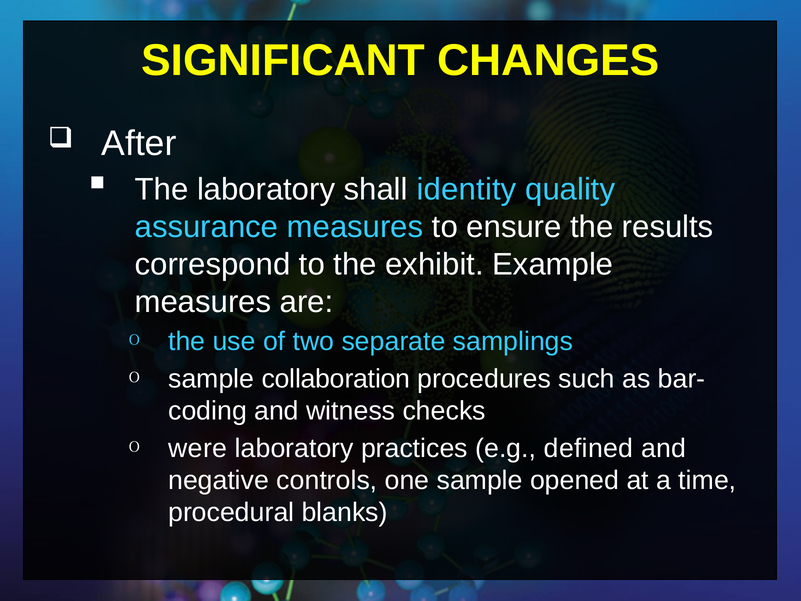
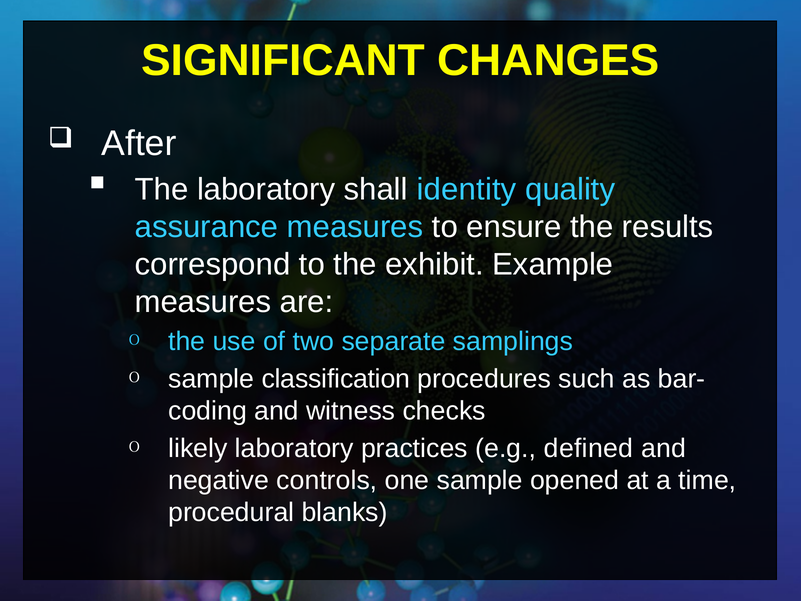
collaboration: collaboration -> classification (336, 379)
were: were -> likely (198, 448)
